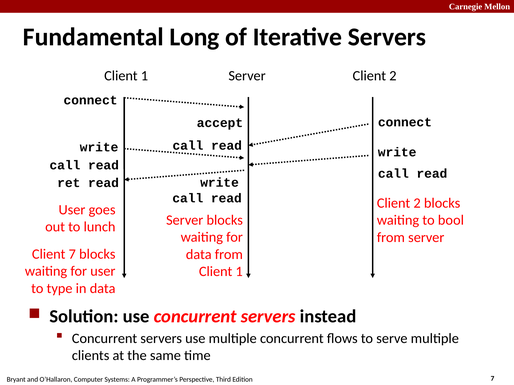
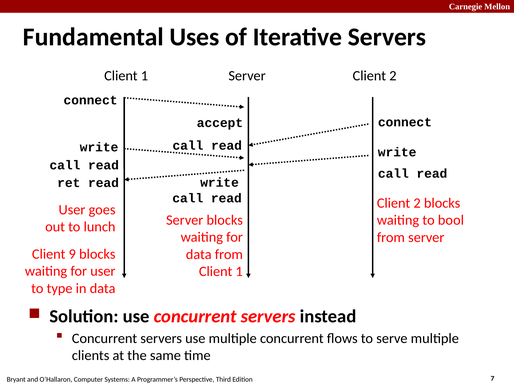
Long: Long -> Uses (194, 37)
Client 7: 7 -> 9 (72, 254)
